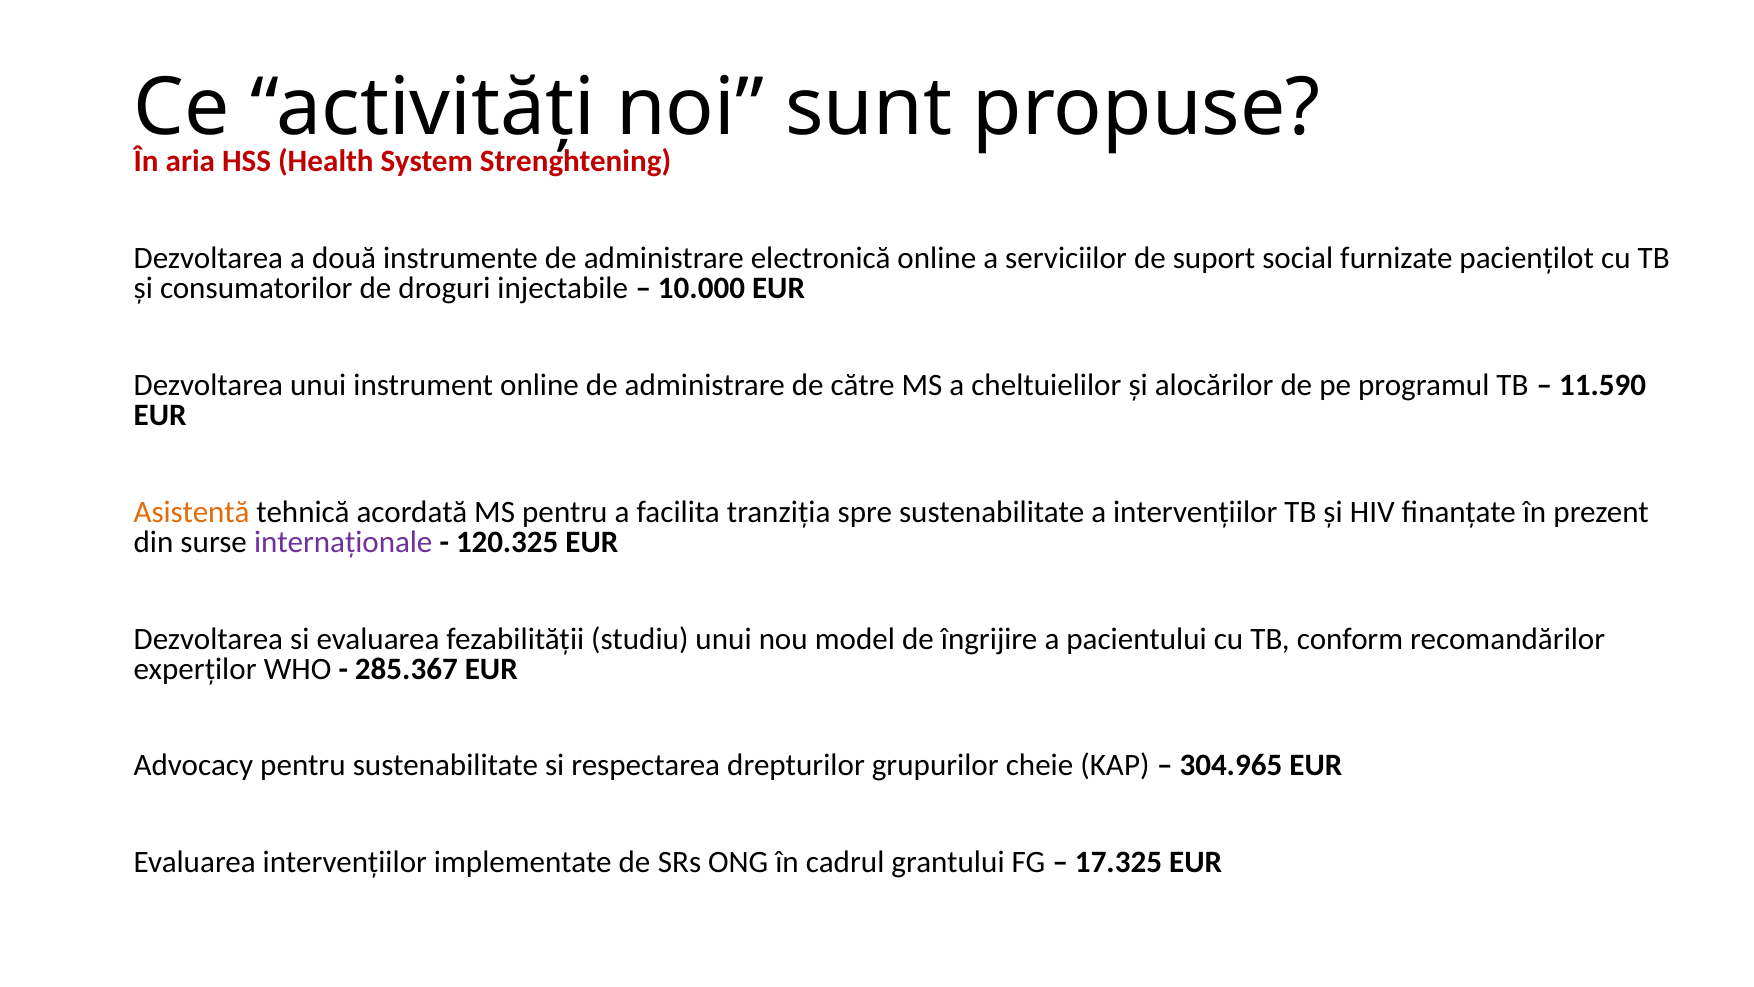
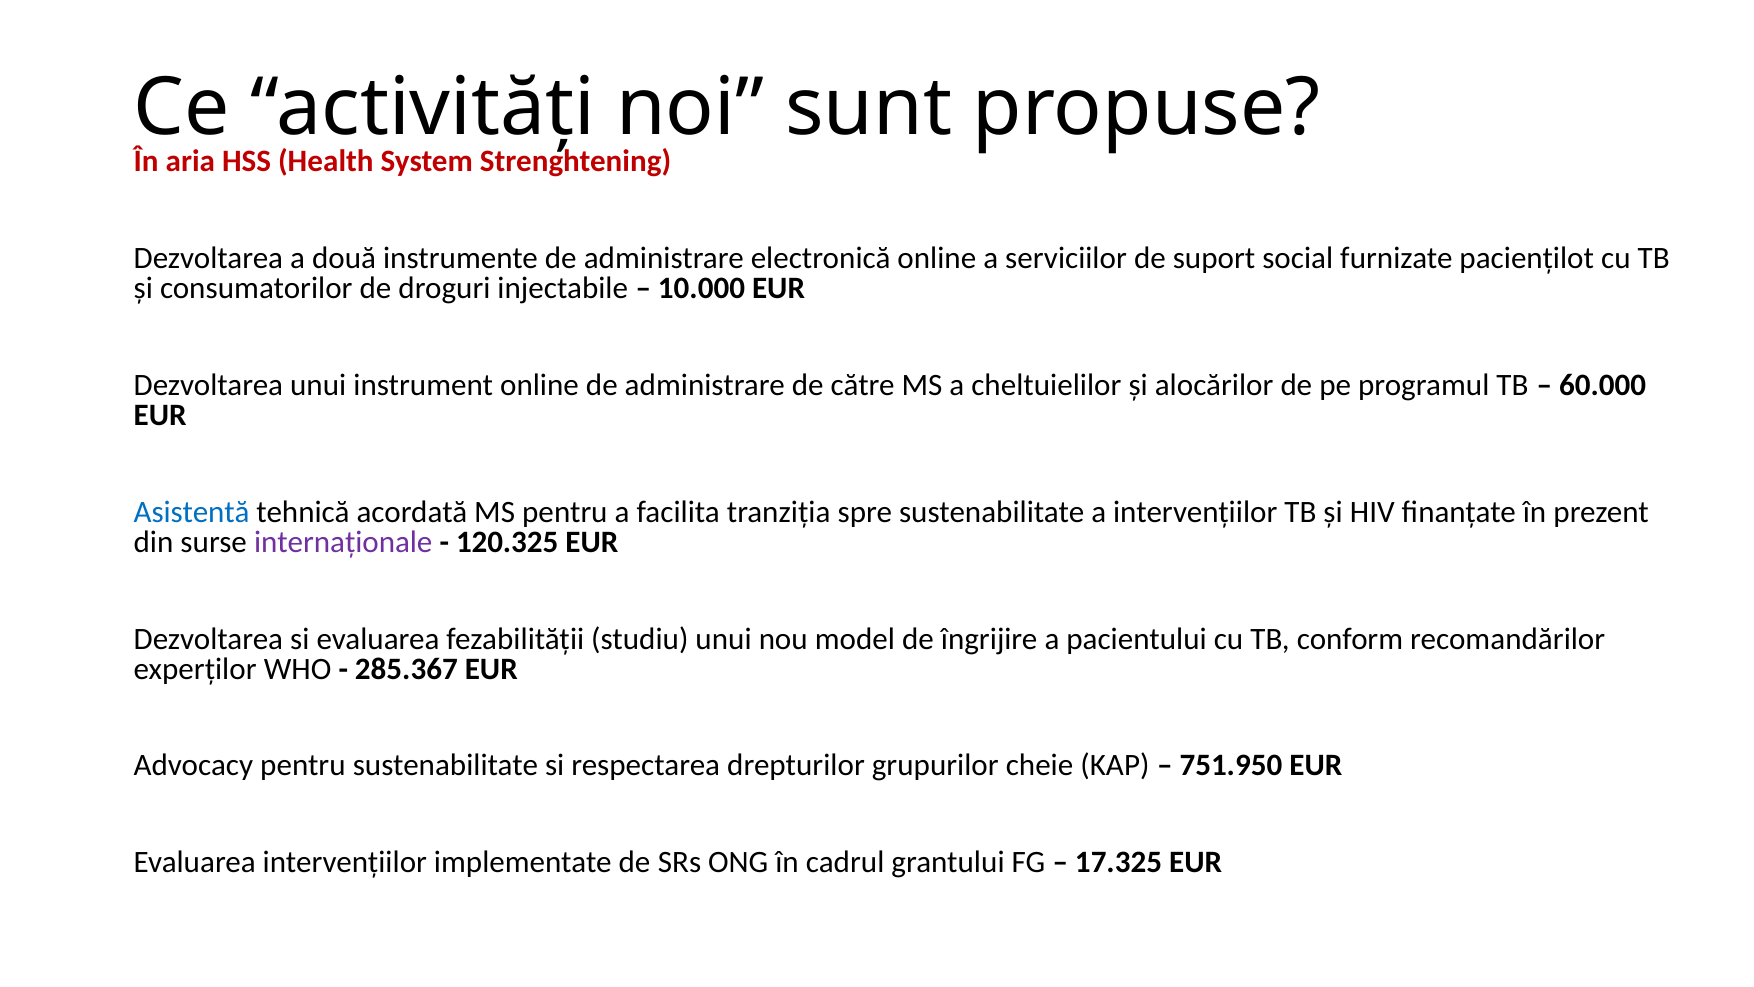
11.590: 11.590 -> 60.000 (1603, 385)
Asistentă colour: orange -> blue (192, 512)
304.965: 304.965 -> 751.950 (1231, 765)
